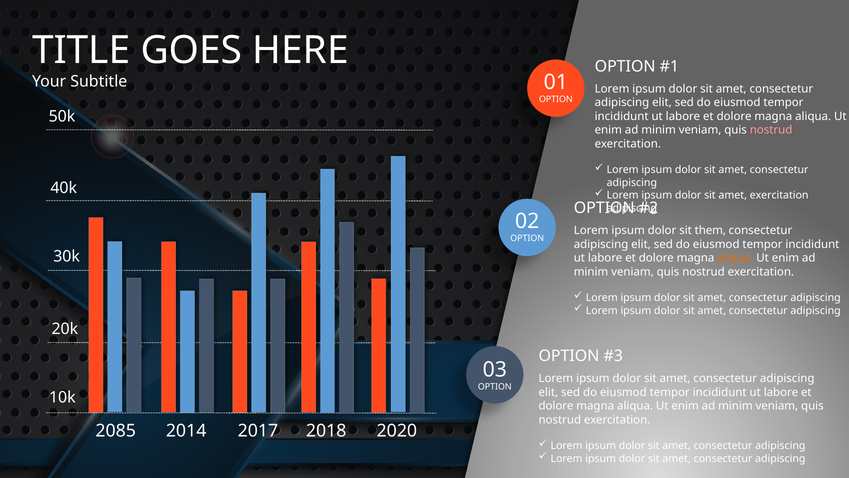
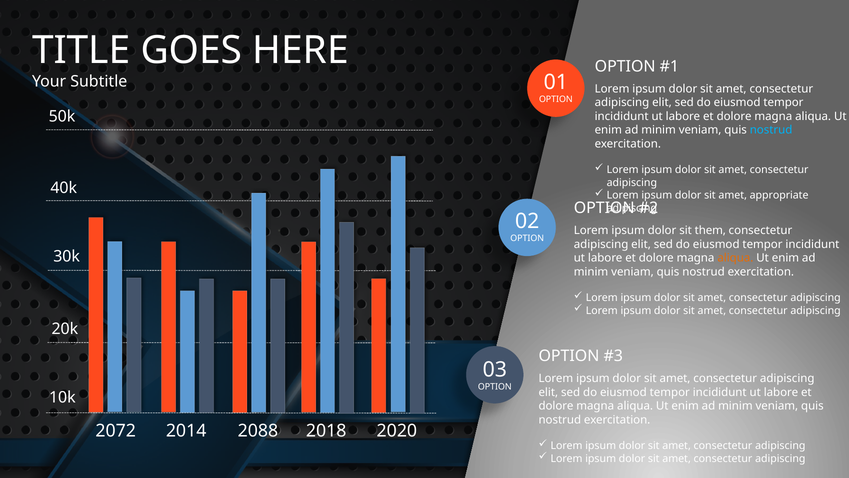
nostrud colour: pink -> light blue (771, 130)
amet exercitation: exercitation -> appropriate (779, 195)
2085: 2085 -> 2072 (116, 431)
2017: 2017 -> 2088 (258, 431)
